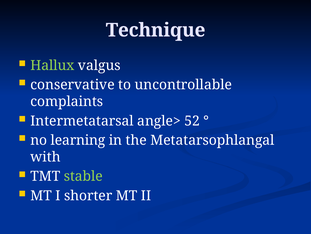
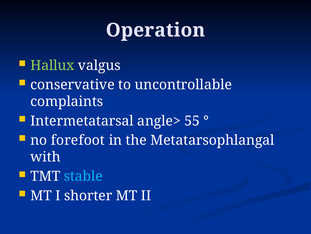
Technique: Technique -> Operation (155, 30)
52: 52 -> 55 (192, 121)
learning: learning -> forefoot (78, 140)
stable colour: light green -> light blue (83, 176)
